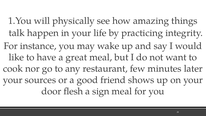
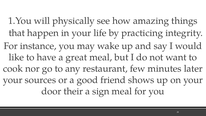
talk: talk -> that (17, 33)
flesh: flesh -> their (73, 91)
